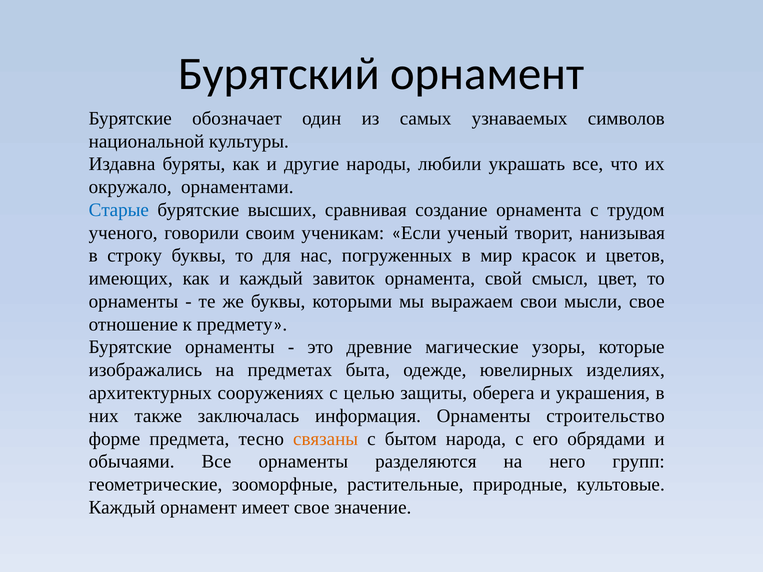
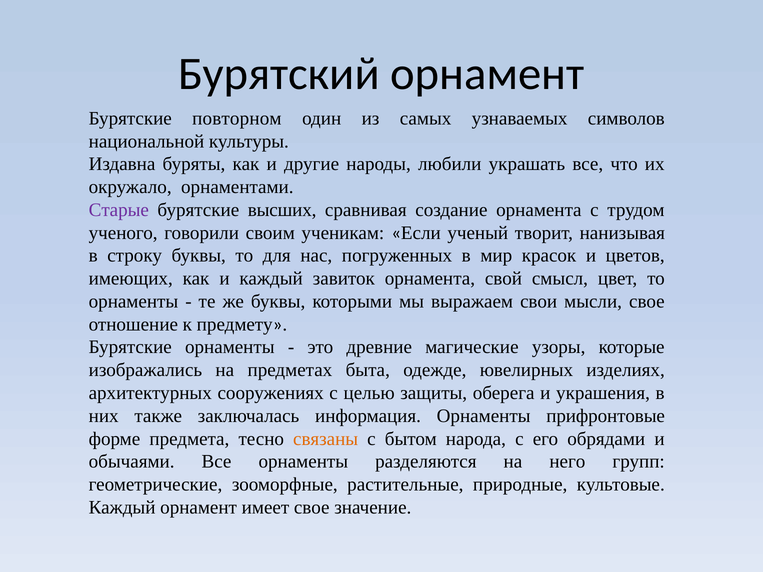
обозначает: обозначает -> повторном (237, 118)
Старые colour: blue -> purple (119, 210)
строительство: строительство -> прифронтовые (606, 416)
